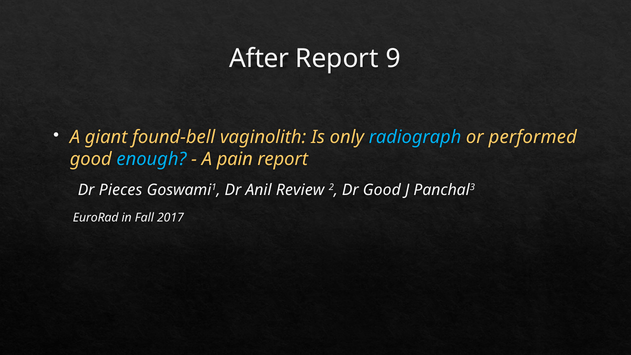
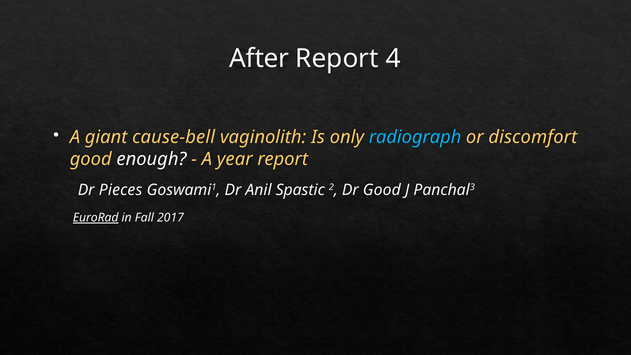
9: 9 -> 4 (393, 58)
found-bell: found-bell -> cause-bell (174, 137)
performed: performed -> discomfort (533, 137)
enough colour: light blue -> white (151, 159)
pain: pain -> year (235, 159)
Review: Review -> Spastic (300, 190)
EuroRad underline: none -> present (96, 218)
